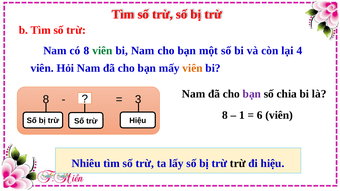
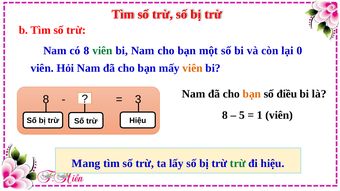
4: 4 -> 0 (299, 51)
bạn colour: purple -> orange (252, 94)
chia: chia -> điều (287, 94)
1: 1 -> 5 (242, 115)
6: 6 -> 1 (260, 115)
Nhiêu: Nhiêu -> Mang (86, 164)
trừ colour: black -> green (238, 164)
